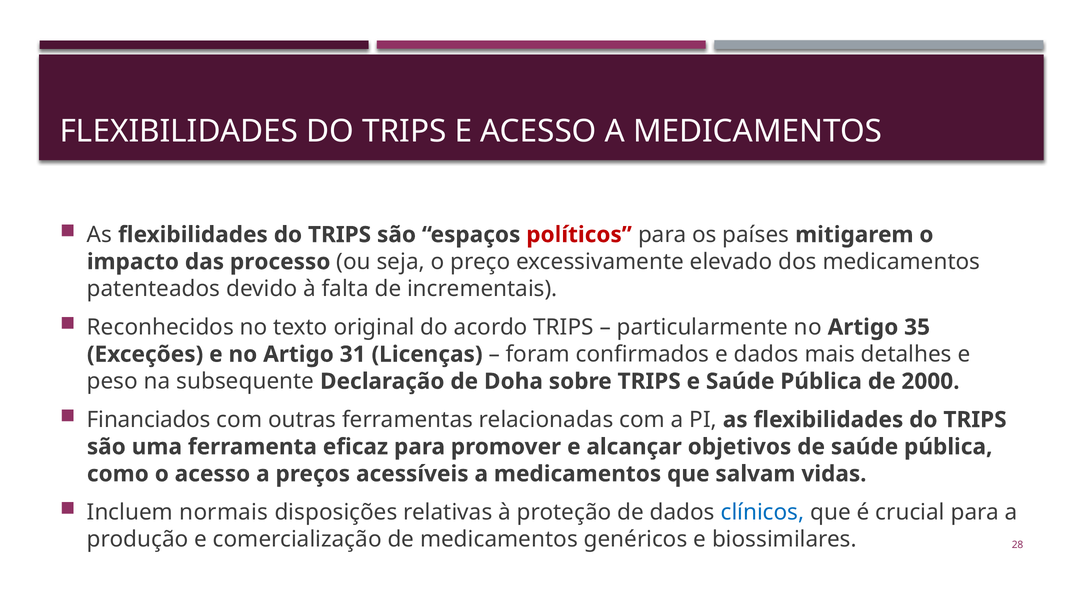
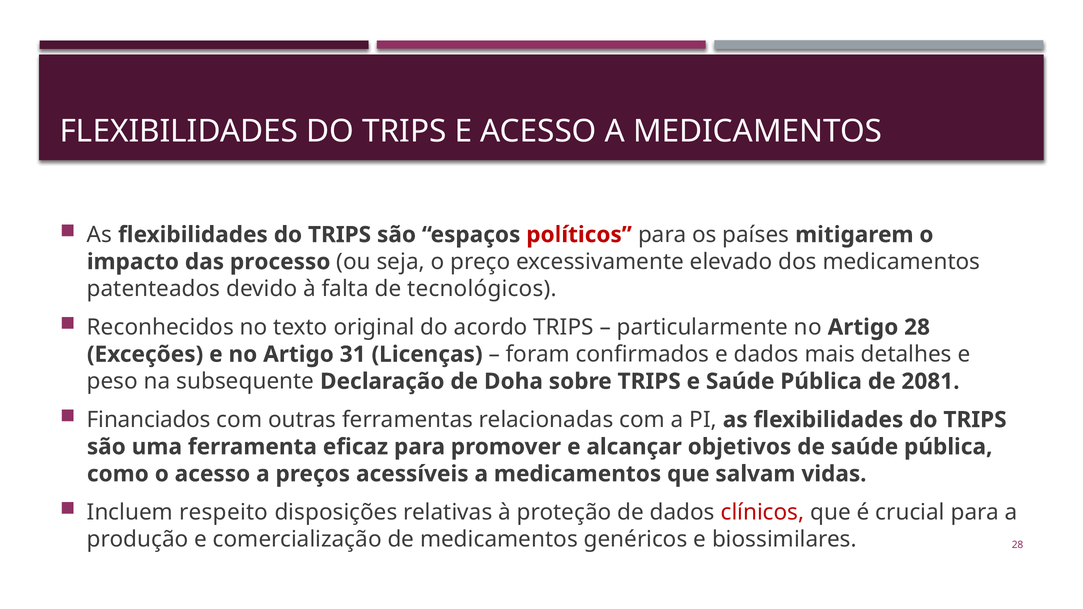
incrementais: incrementais -> tecnológicos (482, 289)
Artigo 35: 35 -> 28 (917, 327)
2000: 2000 -> 2081 (930, 381)
normais: normais -> respeito (224, 512)
clínicos colour: blue -> red (763, 512)
